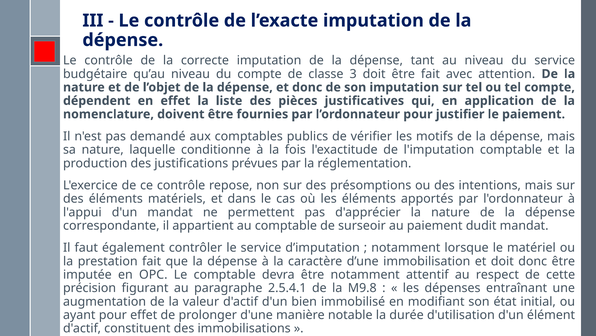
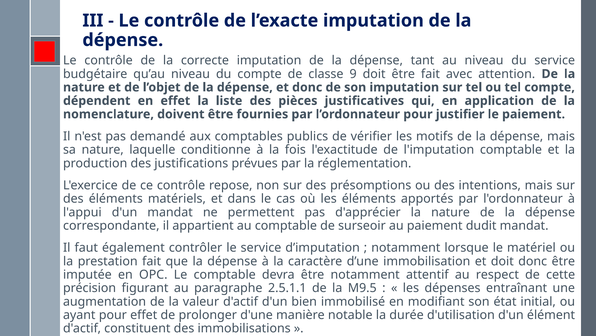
3: 3 -> 9 (353, 74)
2.5.4.1: 2.5.4.1 -> 2.5.1.1 (287, 288)
M9.8: M9.8 -> M9.5 (362, 288)
